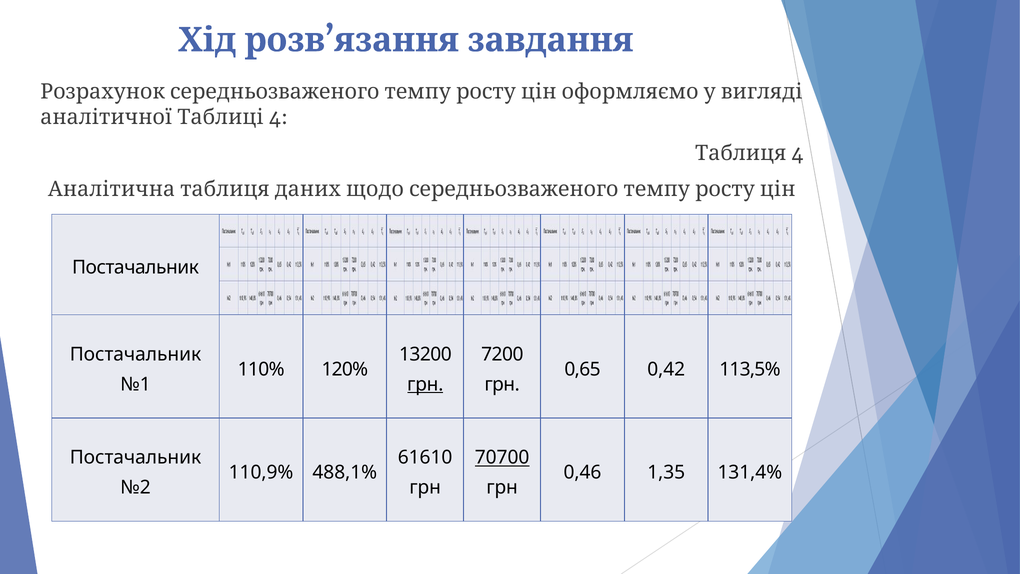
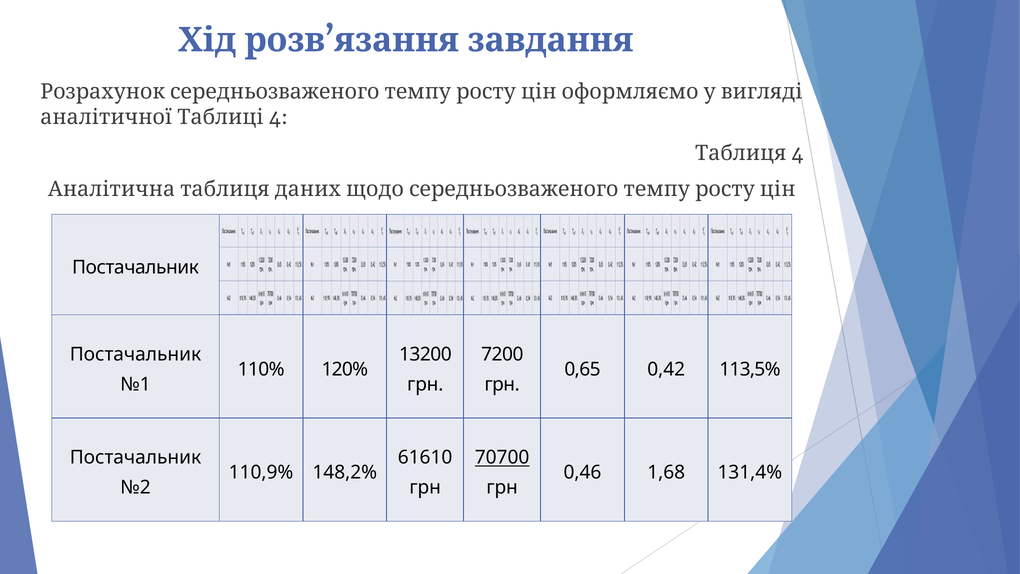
грн underline: present -> none (425, 384)
488,1%: 488,1% -> 148,2% (345, 472)
1,35: 1,35 -> 1,68 (666, 472)
